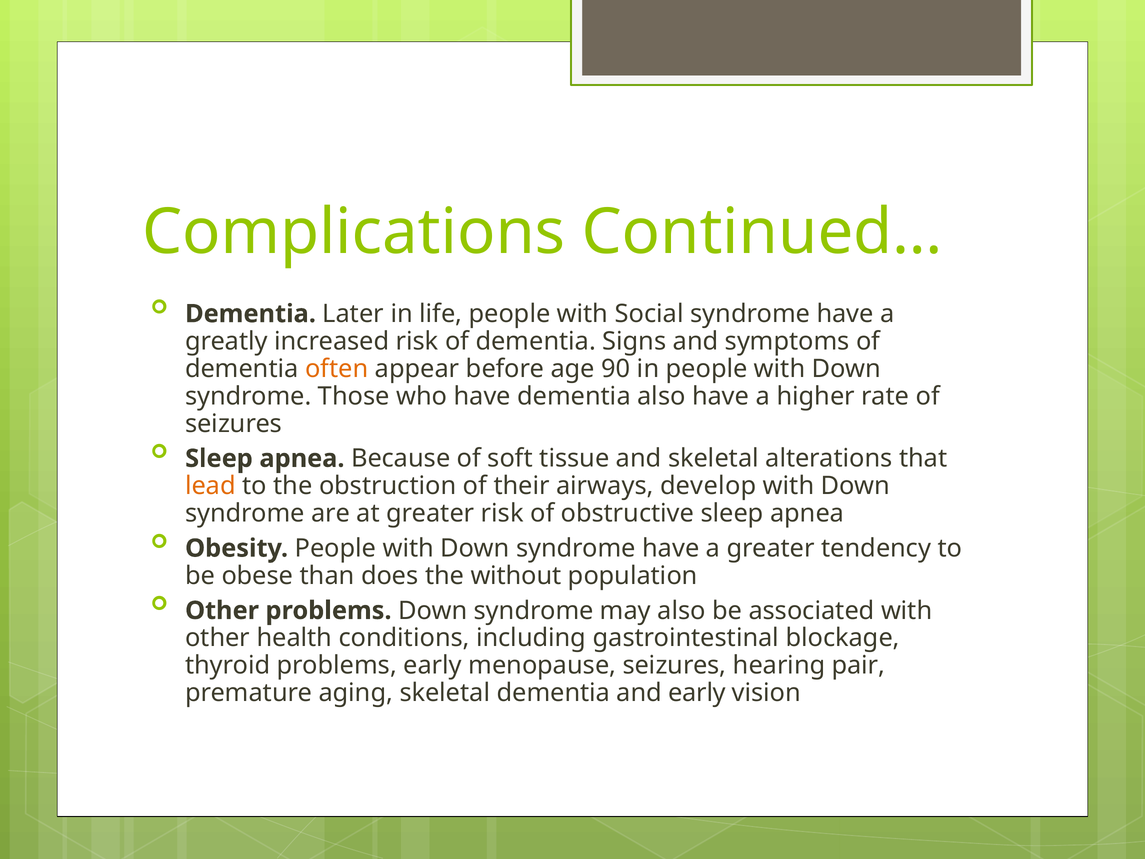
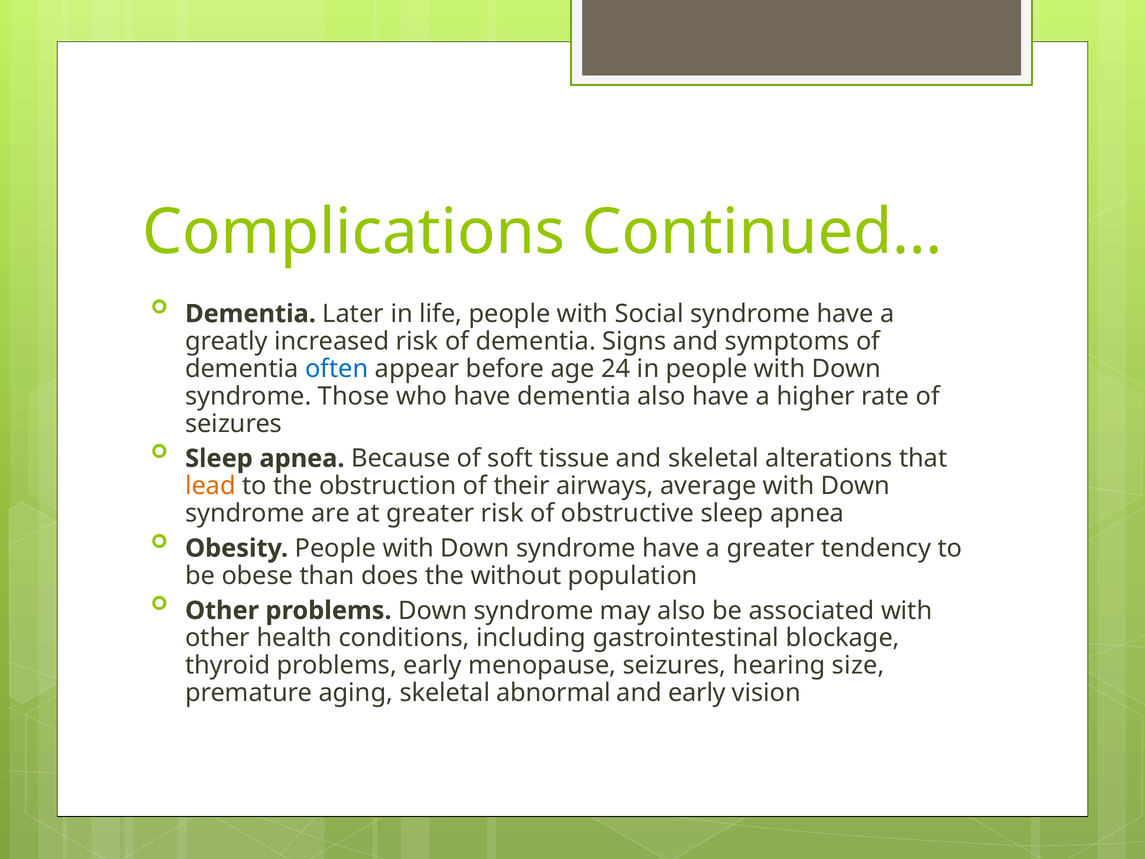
often colour: orange -> blue (337, 369)
90: 90 -> 24 (616, 369)
develop: develop -> average (708, 486)
pair: pair -> size (858, 665)
skeletal dementia: dementia -> abnormal (553, 693)
